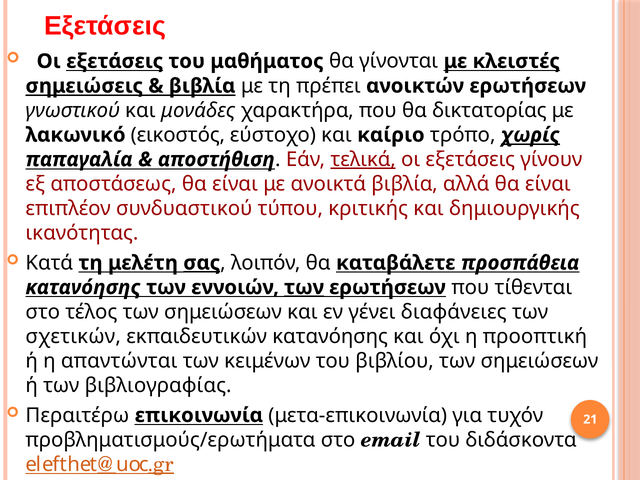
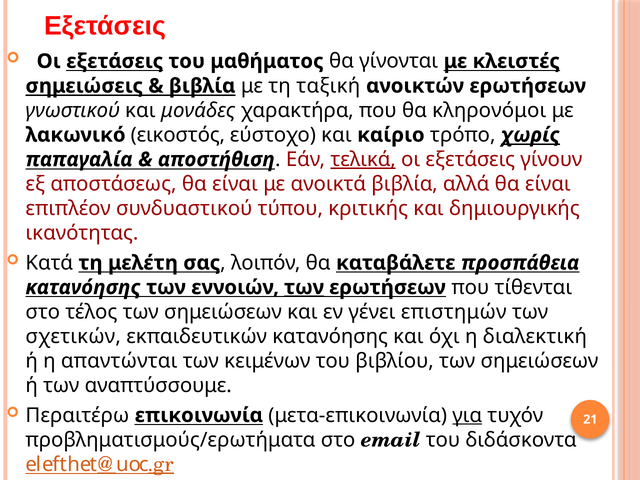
πρέπει: πρέπει -> ταξική (328, 86)
δικτατορίας: δικτατορίας -> κληρονόμοι (489, 110)
σας underline: present -> none (202, 263)
διαφάνειες: διαφάνειες -> επιστημών (454, 312)
προοπτική: προοπτική -> διαλεκτική (535, 336)
βιβλιογραφίας: βιβλιογραφίας -> αναπτύσσουμε (158, 385)
για underline: none -> present (467, 415)
